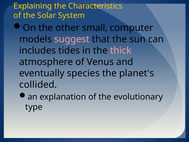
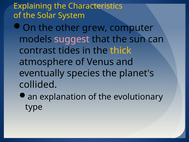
small: small -> grew (95, 28)
includes: includes -> contrast (38, 50)
thick colour: pink -> yellow (121, 50)
